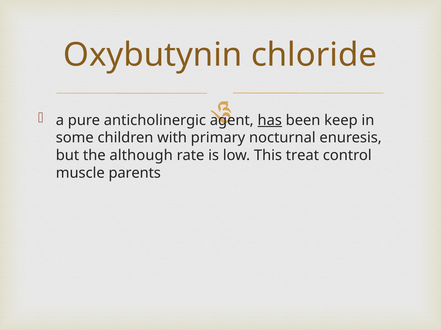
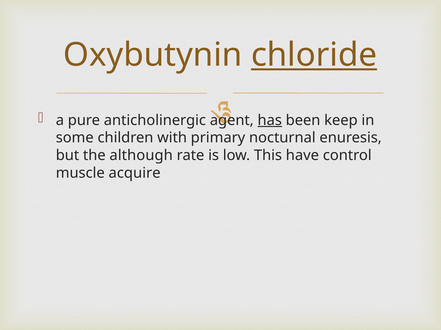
chloride underline: none -> present (314, 55)
treat: treat -> have (302, 156)
parents: parents -> acquire (135, 173)
